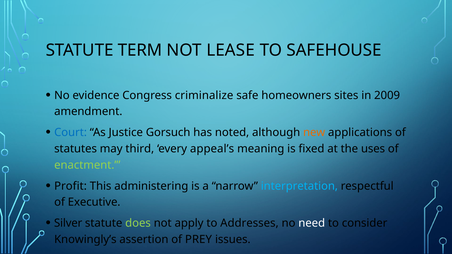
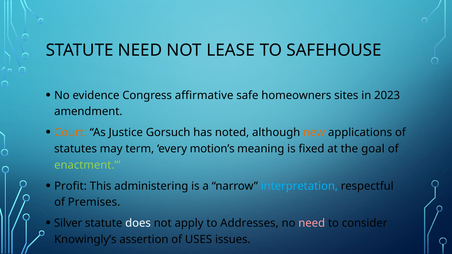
STATUTE TERM: TERM -> NEED (140, 50)
criminalize: criminalize -> affirmative (204, 95)
2009: 2009 -> 2023 (387, 95)
Court colour: blue -> orange (71, 133)
third: third -> term (140, 149)
appeal’s: appeal’s -> motion’s (212, 149)
uses: uses -> goal (373, 149)
Executive: Executive -> Premises (94, 202)
does colour: light green -> white (138, 223)
need colour: white -> pink (312, 223)
PREY: PREY -> USES (199, 240)
